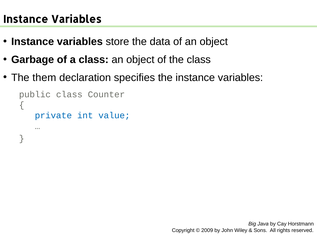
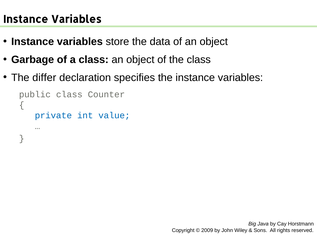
them: them -> differ (44, 77)
